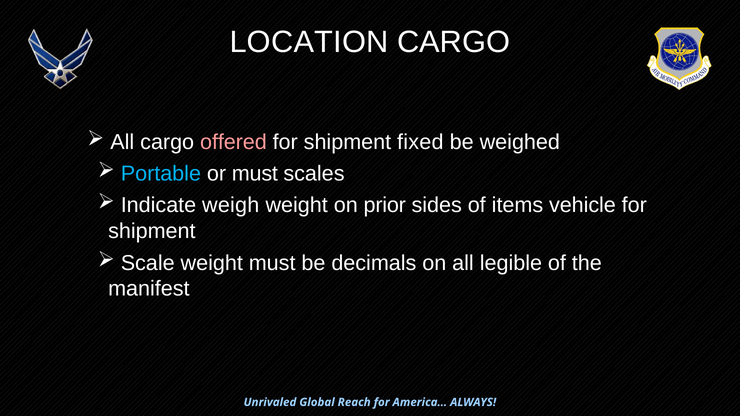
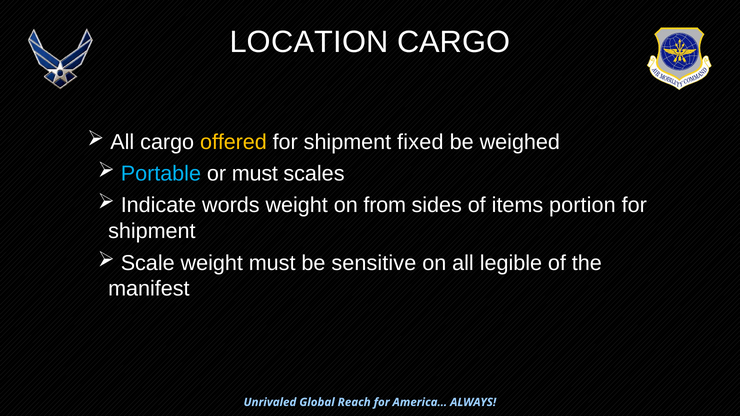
offered colour: pink -> yellow (233, 142)
weigh: weigh -> words (231, 205)
prior: prior -> from (385, 205)
vehicle: vehicle -> portion (582, 205)
decimals: decimals -> sensitive (374, 263)
